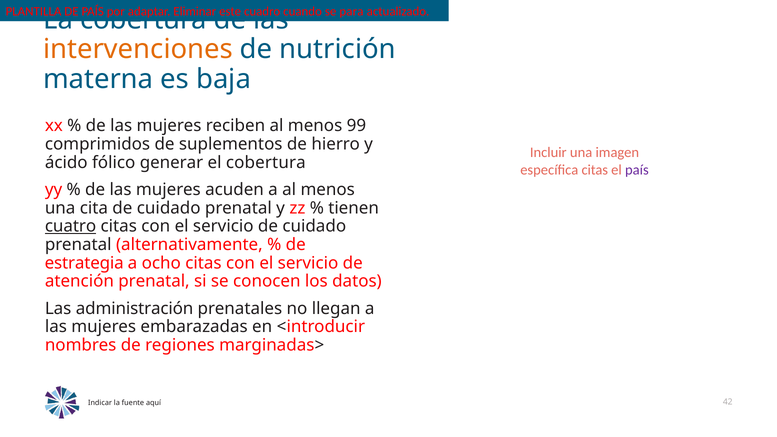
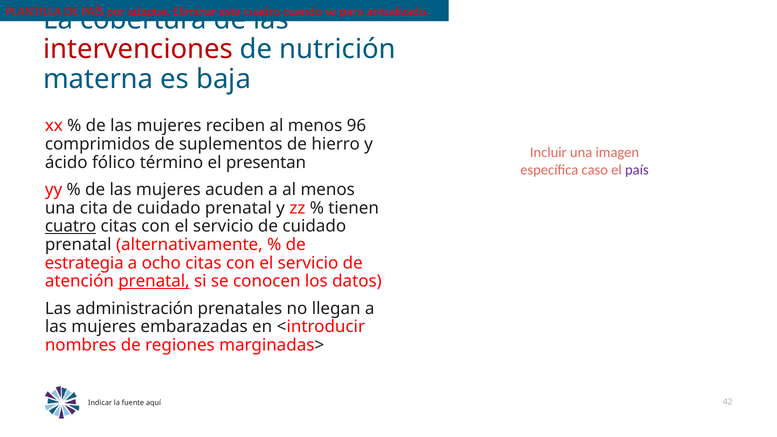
intervenciones colour: orange -> red (138, 49)
99: 99 -> 96 (356, 126)
generar: generar -> término (172, 163)
el cobertura: cobertura -> presentan (266, 163)
específica citas: citas -> caso (595, 170)
prenatal underline: none -> present (154, 281)
